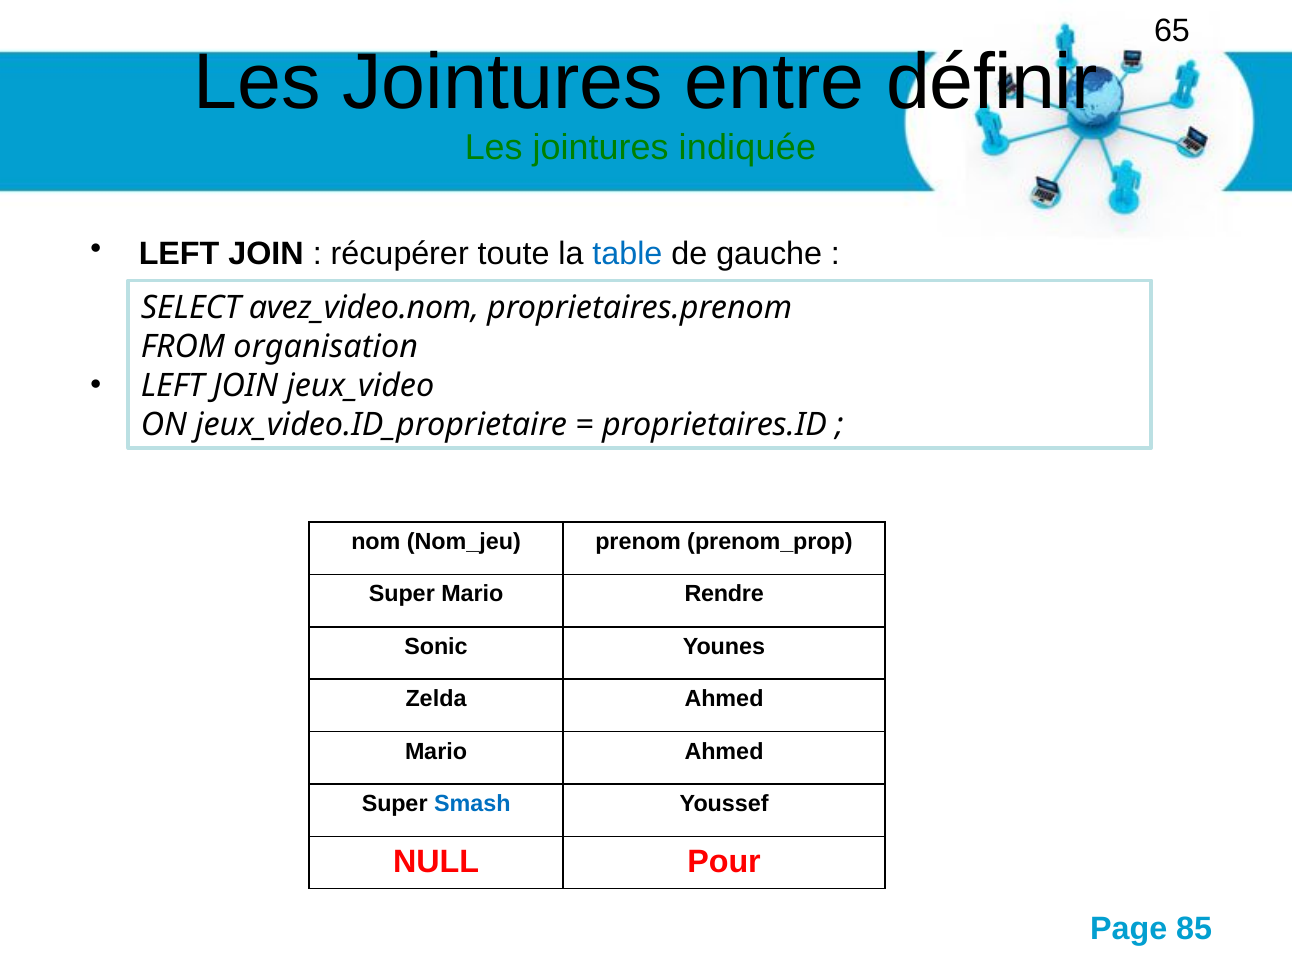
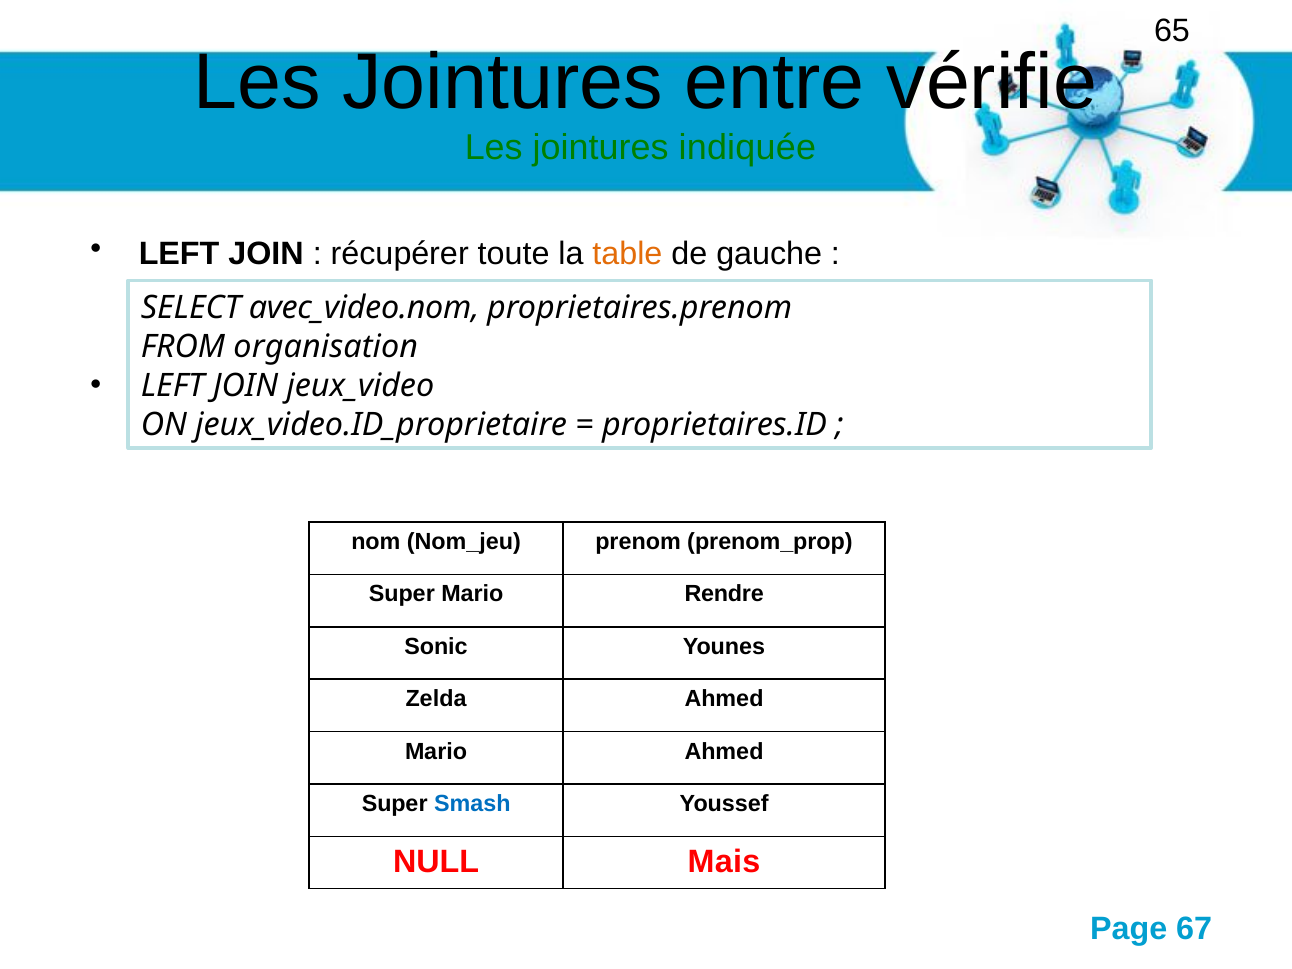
définir: définir -> vérifie (992, 82)
table colour: blue -> orange (627, 254)
avez_video.nom: avez_video.nom -> avec_video.nom (364, 308)
NULL Pour: Pour -> Mais (724, 861)
85: 85 -> 67 (1194, 929)
